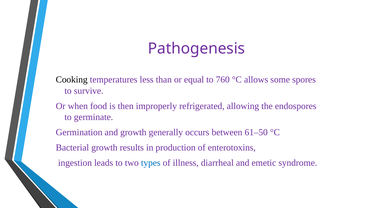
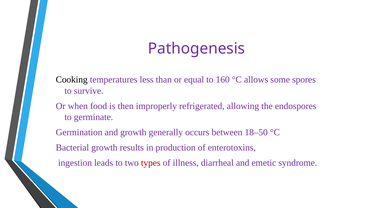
760: 760 -> 160 (223, 80)
61–50: 61–50 -> 18–50 (256, 132)
types colour: blue -> red (151, 163)
